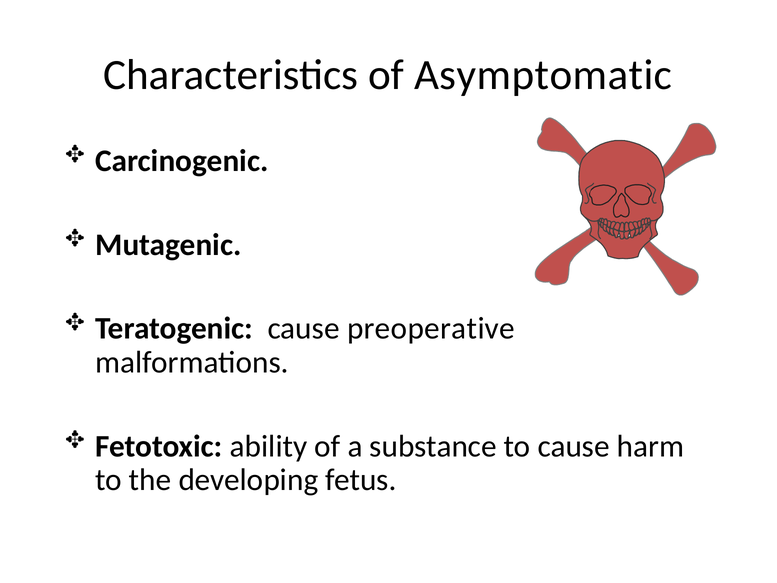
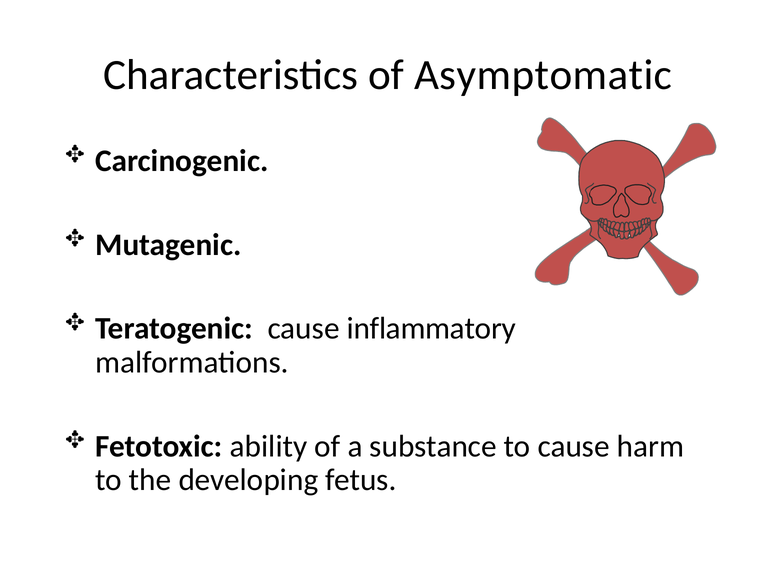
preoperative: preoperative -> inflammatory (431, 328)
